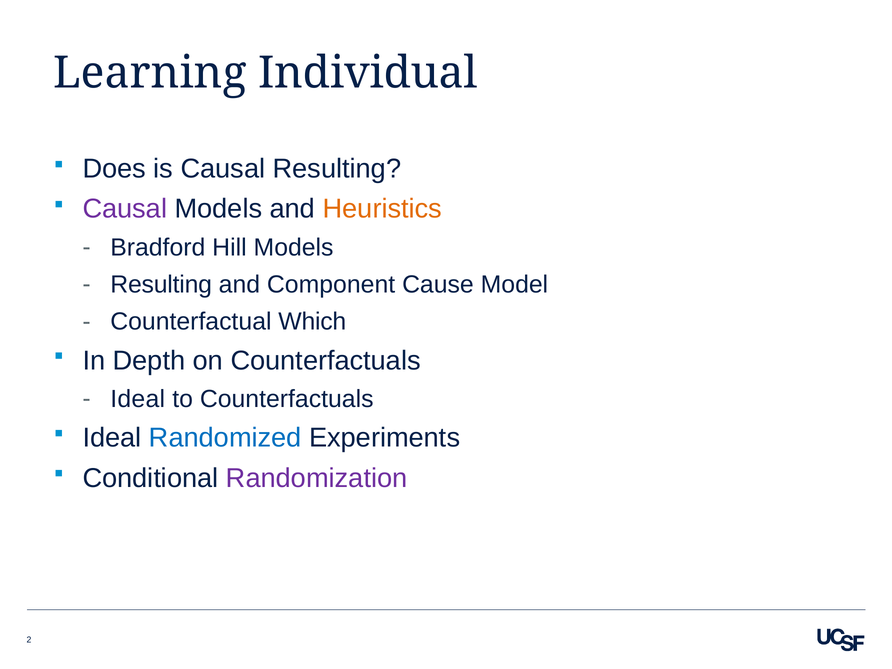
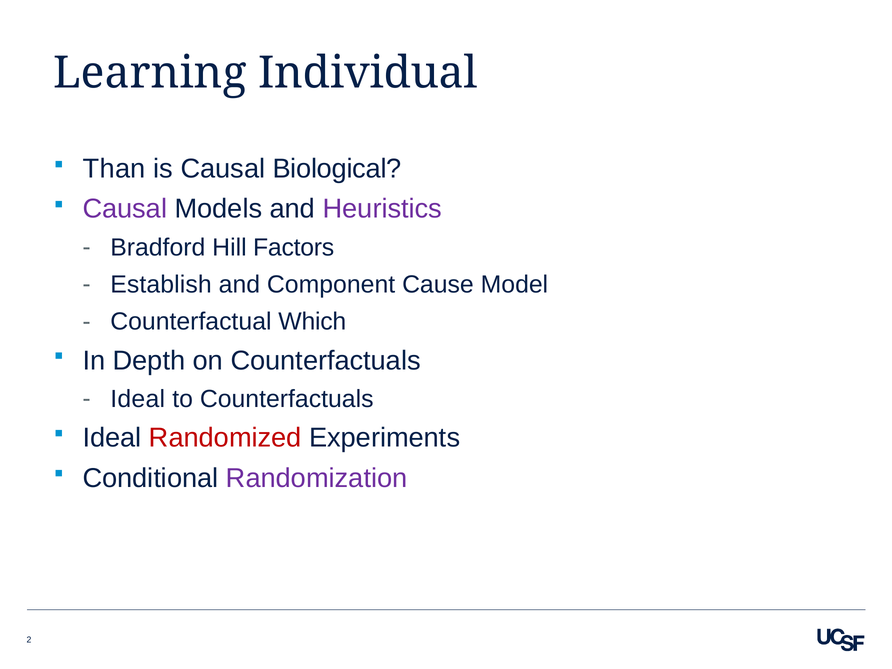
Does: Does -> Than (114, 169)
Causal Resulting: Resulting -> Biological (337, 169)
Heuristics colour: orange -> purple (382, 209)
Hill Models: Models -> Factors (294, 247)
Resulting: Resulting -> Establish (161, 285)
Randomized colour: blue -> red (225, 438)
